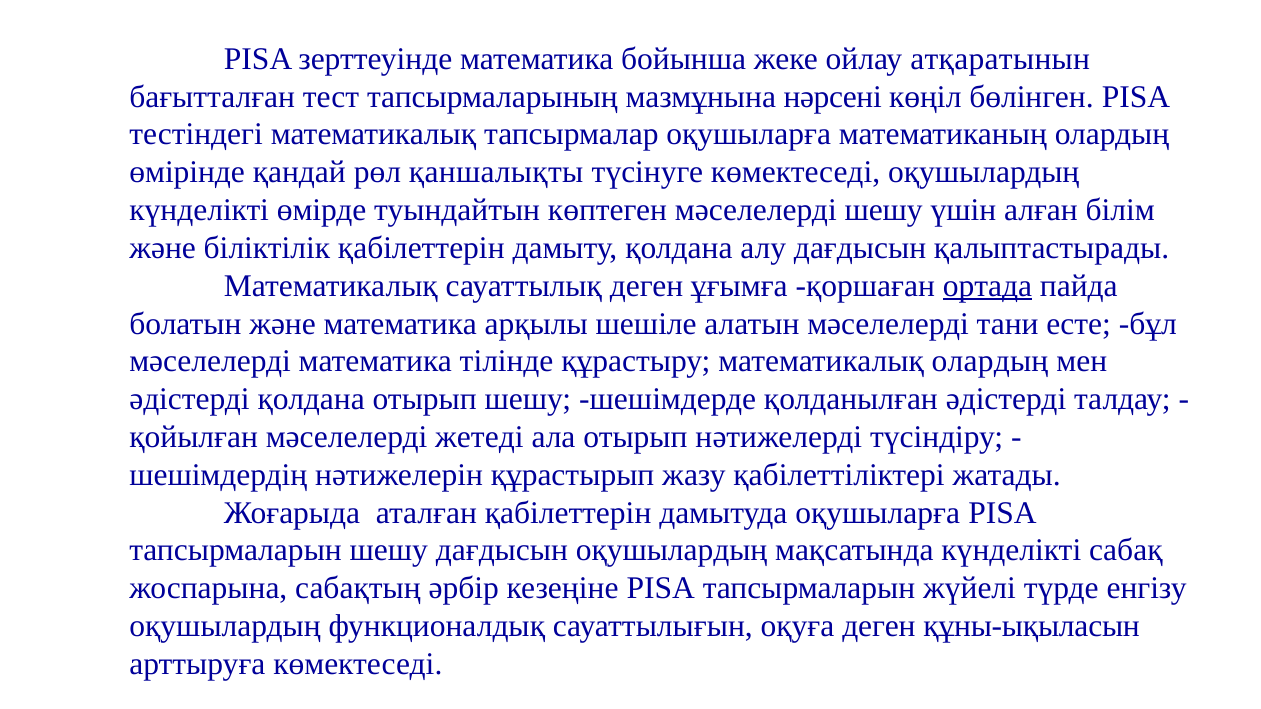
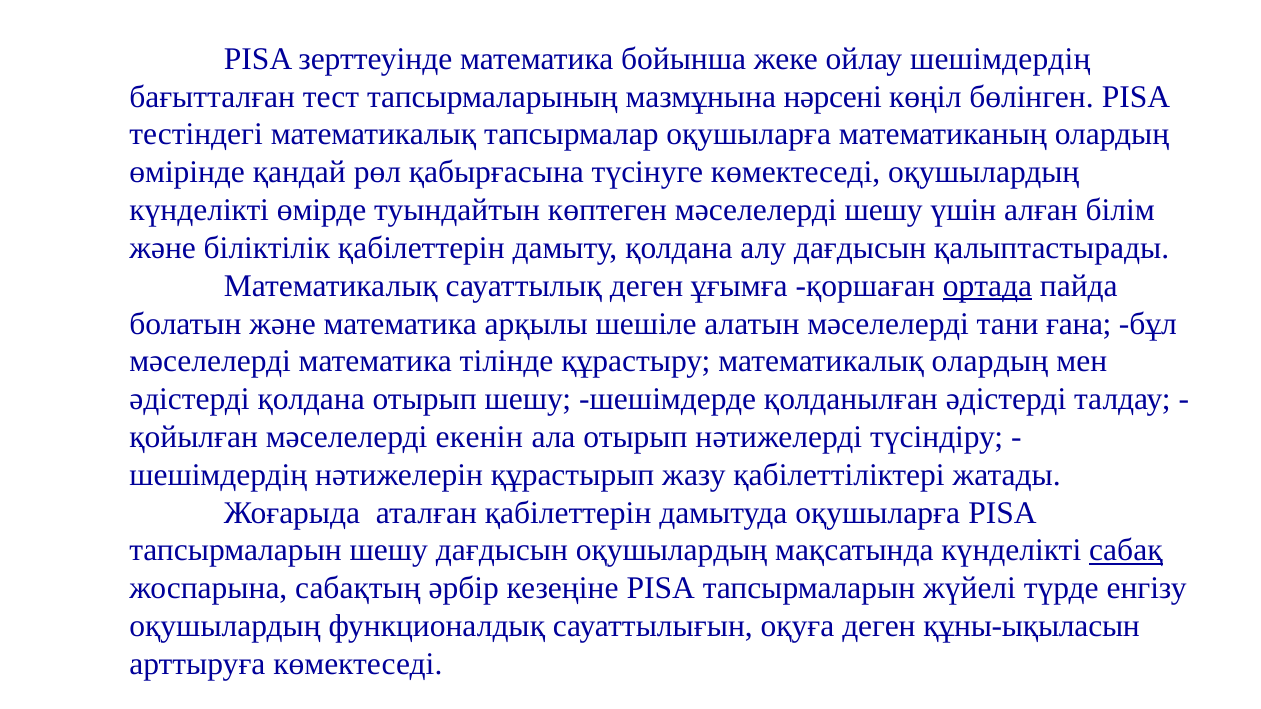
ойлау атқаратынын: атқаратынын -> шешiмдердің (1000, 59)
қаншалықты: қаншалықты -> қабырғасына (496, 172)
есте: есте -> ғана (1079, 324)
жетеді: жетеді -> екенін (479, 437)
сабақ underline: none -> present (1126, 551)
